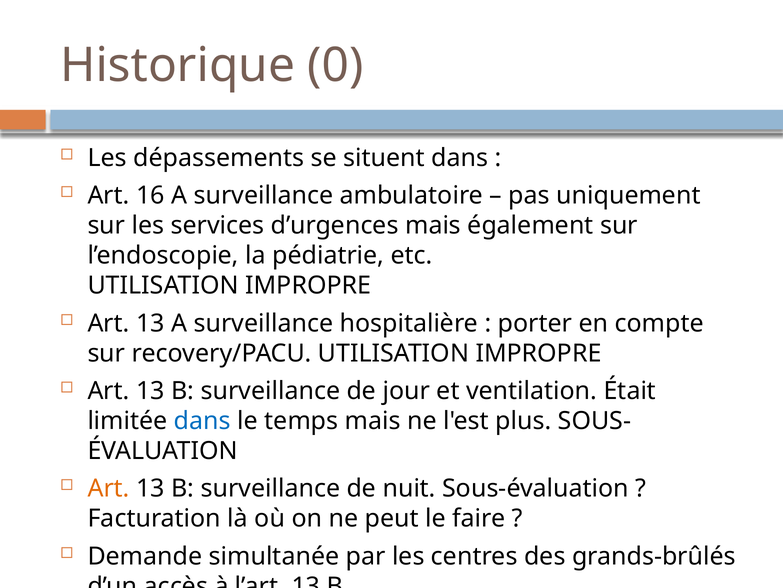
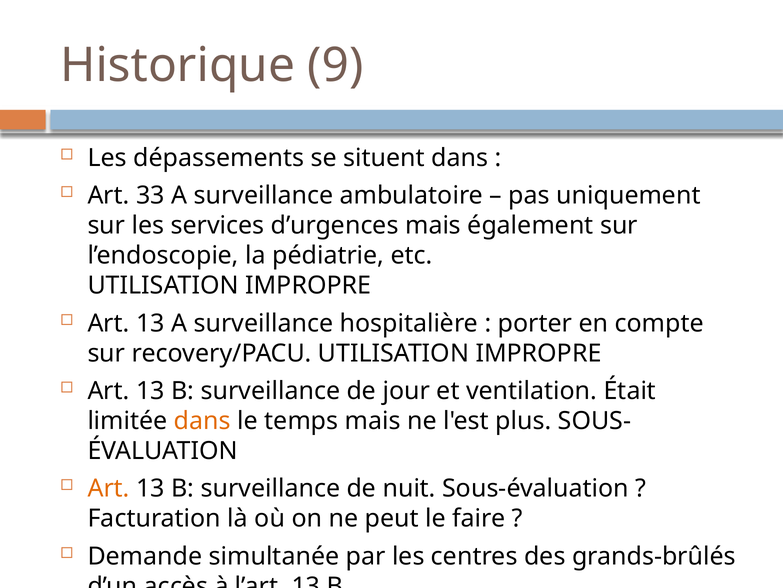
0: 0 -> 9 (336, 65)
16: 16 -> 33 (150, 195)
dans colour: blue -> orange (202, 420)
